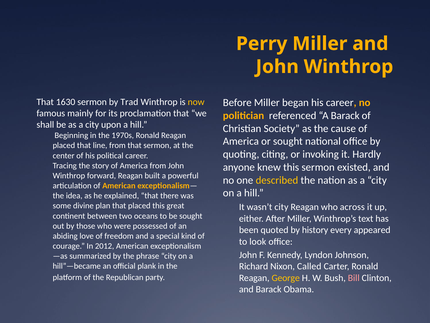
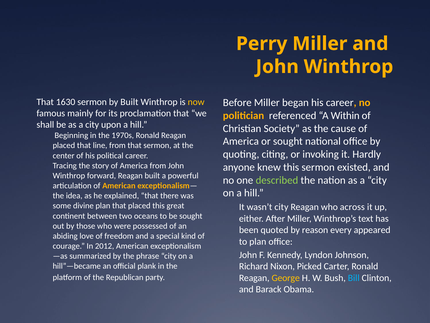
by Trad: Trad -> Built (129, 102)
A Barack: Barack -> Within (345, 115)
described colour: yellow -> light green (277, 180)
history: history -> reason (315, 230)
to look: look -> plan (258, 241)
Called: Called -> Picked (309, 266)
Bill colour: pink -> light blue (354, 278)
